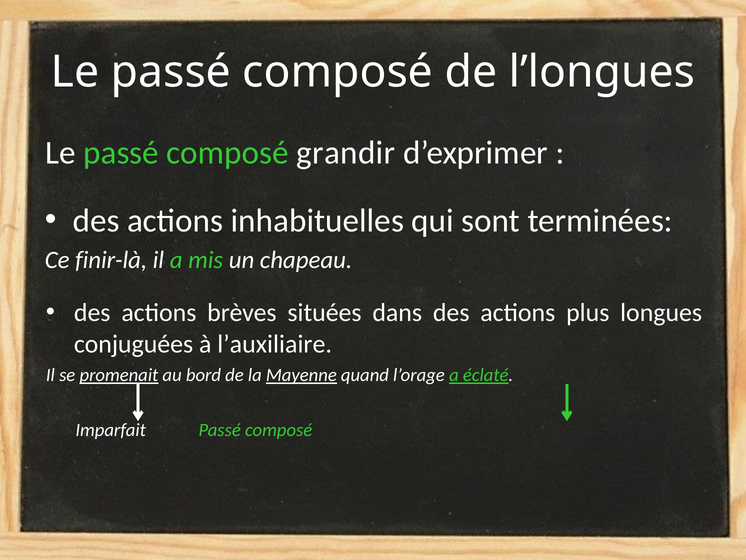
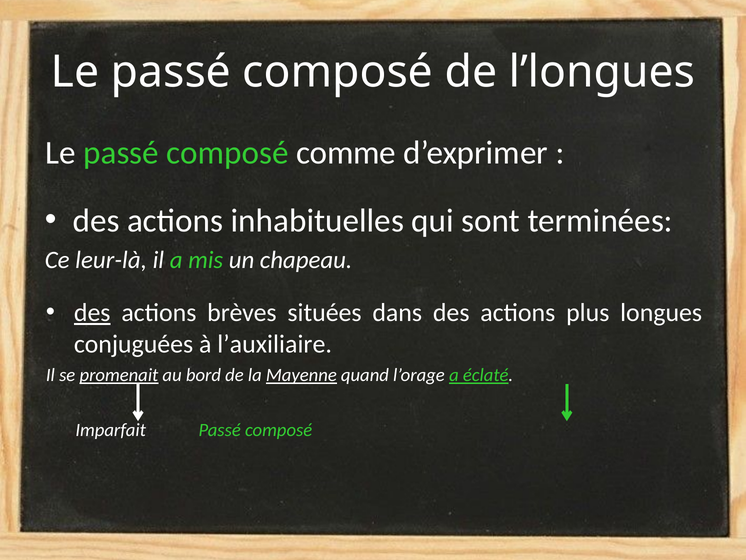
grandir: grandir -> comme (346, 152)
finir-là: finir-là -> leur-là (111, 260)
des underline: none -> present (92, 313)
